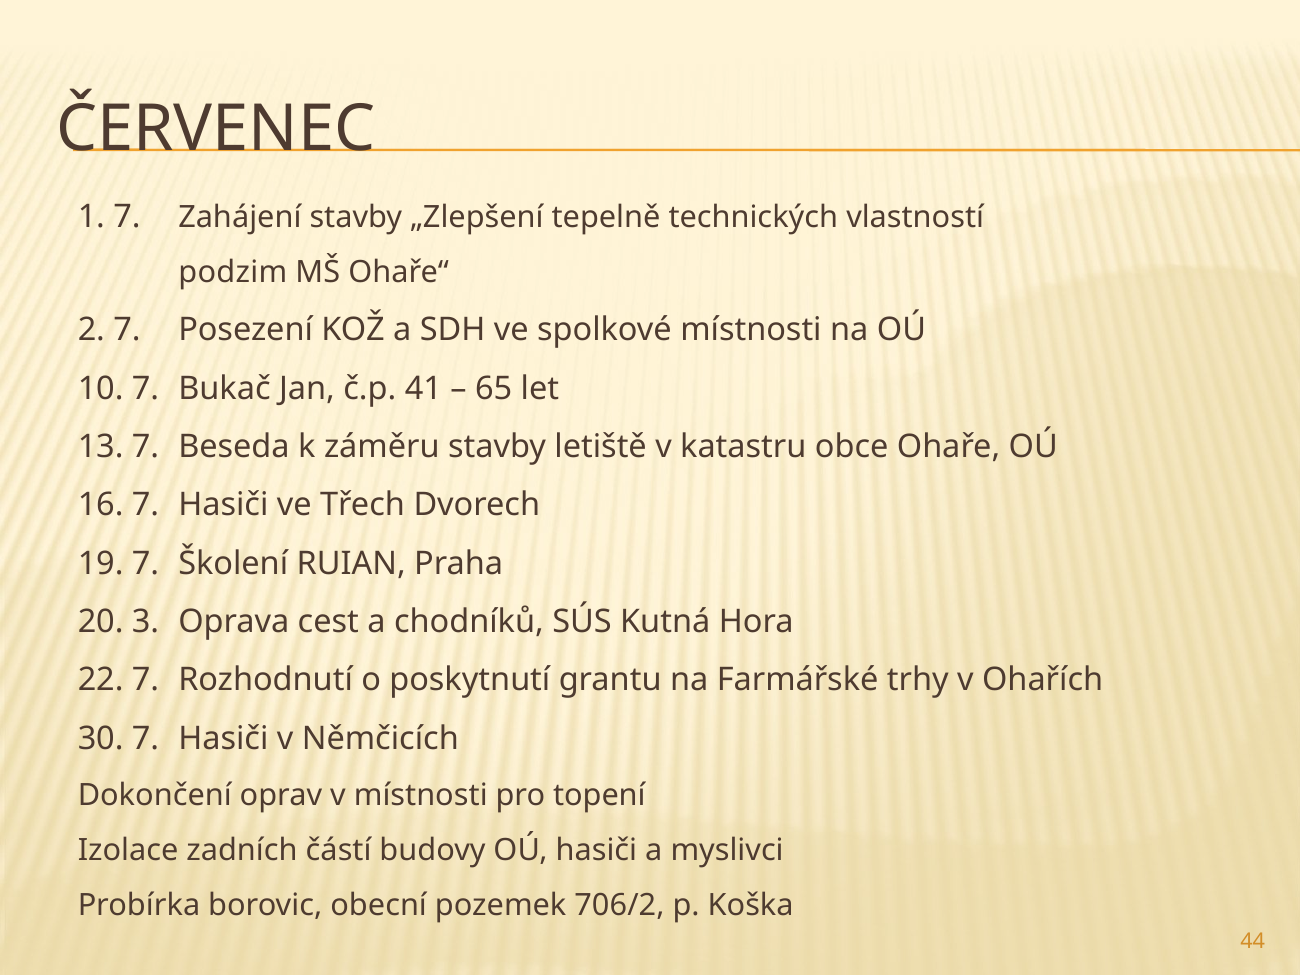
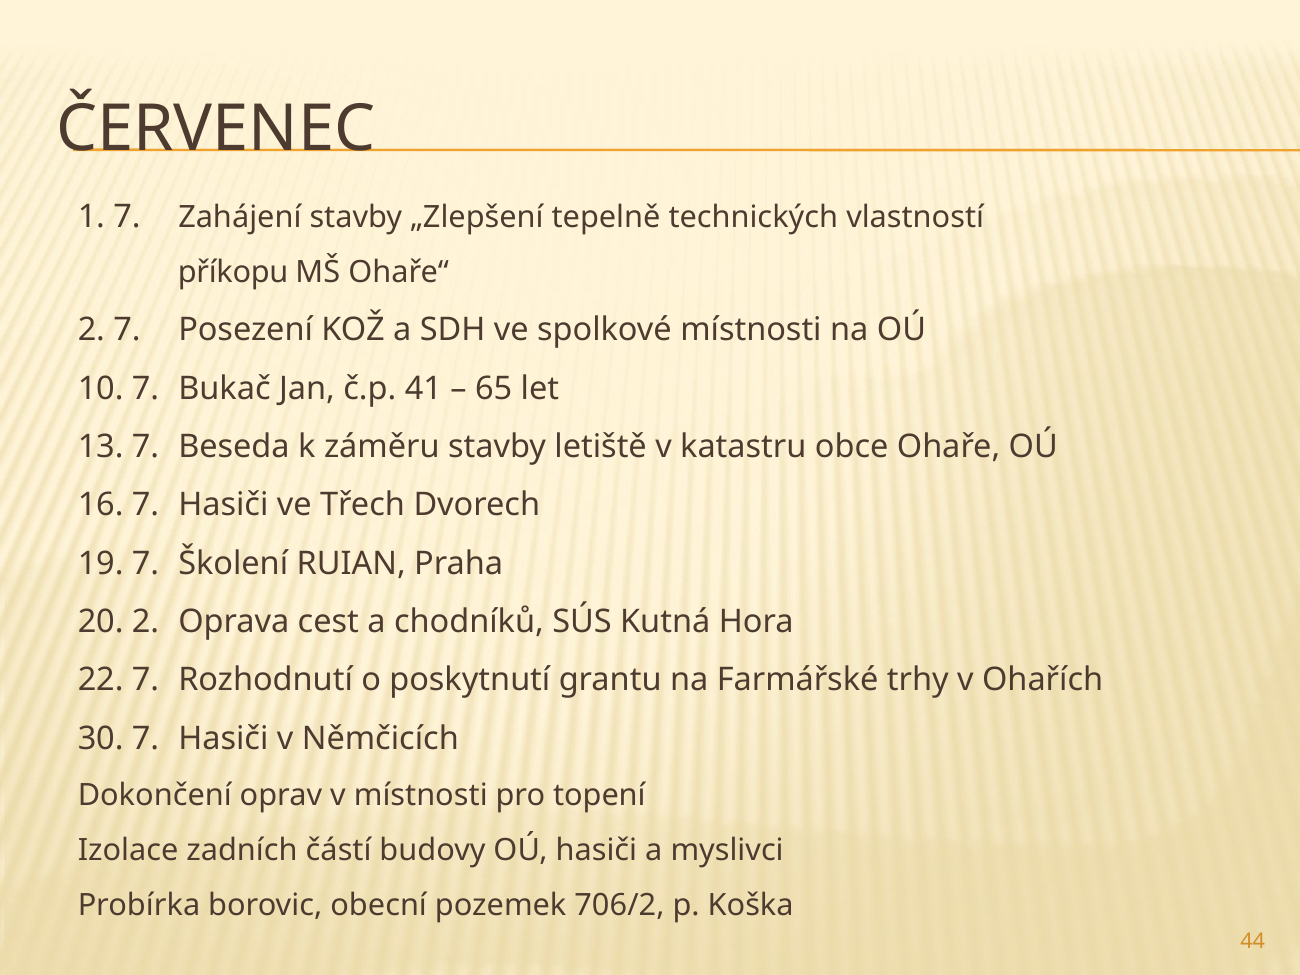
podzim: podzim -> příkopu (233, 273)
20 3: 3 -> 2 (146, 622)
